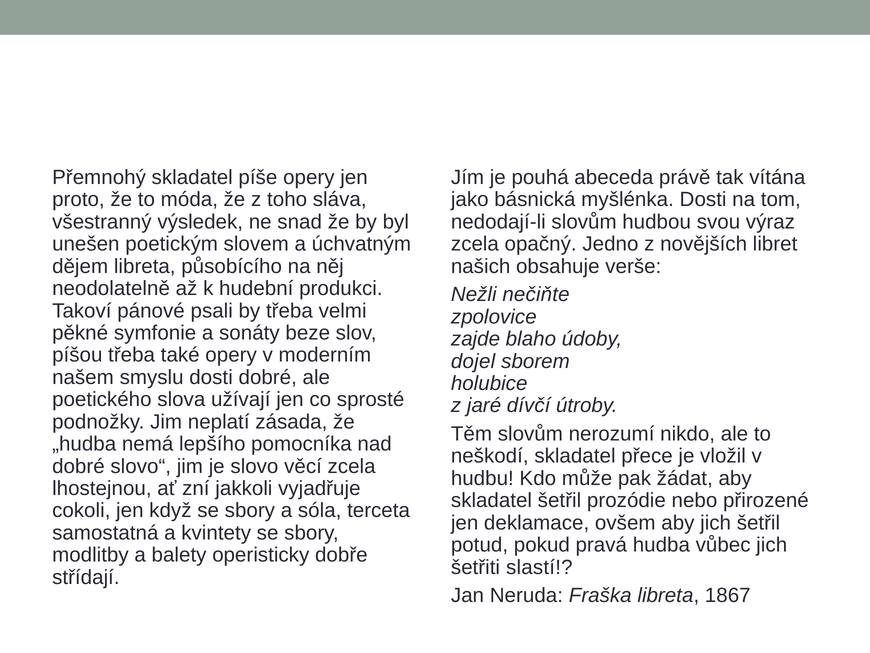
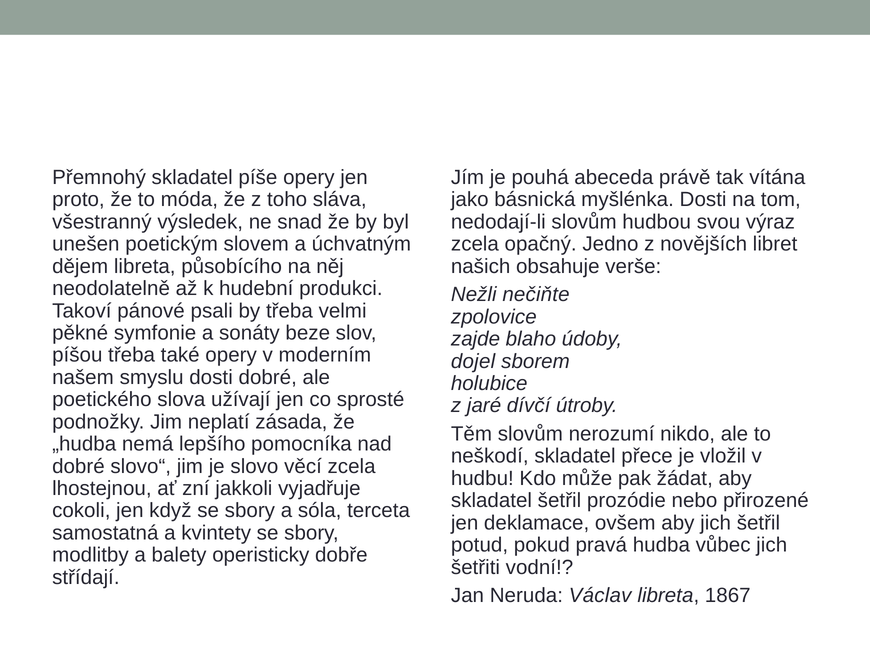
slastí: slastí -> vodní (539, 567)
Fraška: Fraška -> Václav (600, 595)
